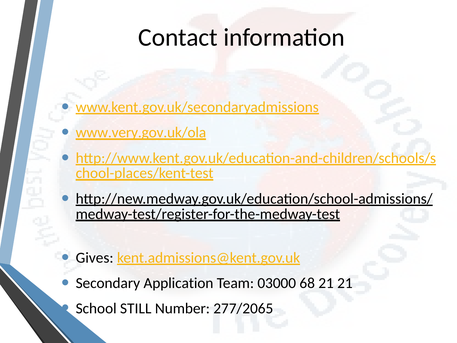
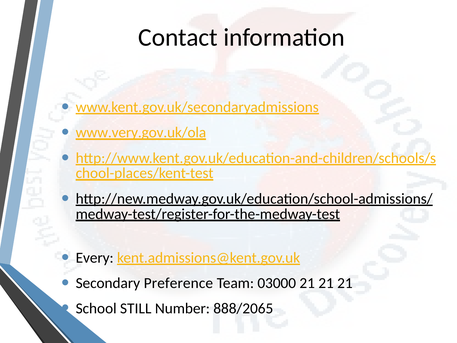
Gives: Gives -> Every (95, 258)
Application: Application -> Preference (178, 283)
03000 68: 68 -> 21 (307, 283)
277/2065: 277/2065 -> 888/2065 (243, 308)
